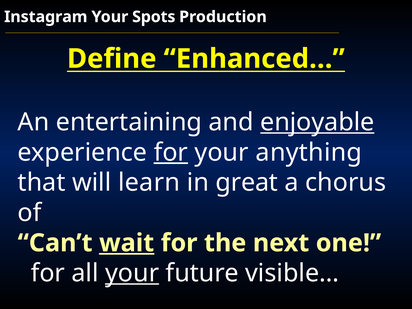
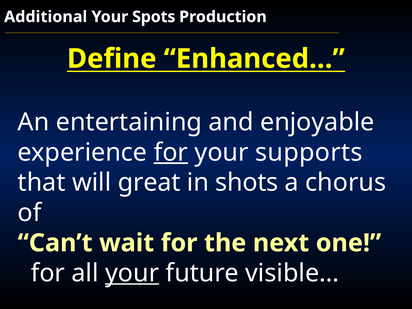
Instagram: Instagram -> Additional (46, 17)
enjoyable underline: present -> none (317, 122)
anything: anything -> supports (309, 152)
learn: learn -> great (149, 183)
great: great -> shots (247, 183)
wait underline: present -> none (127, 243)
